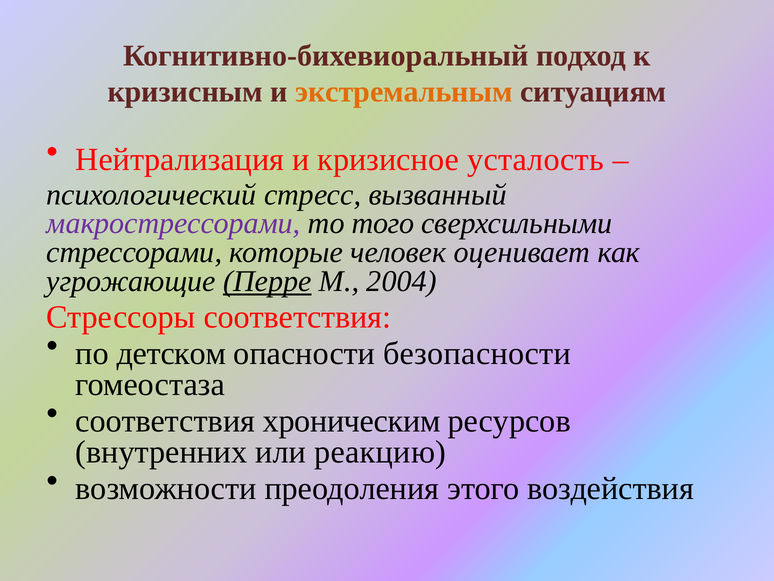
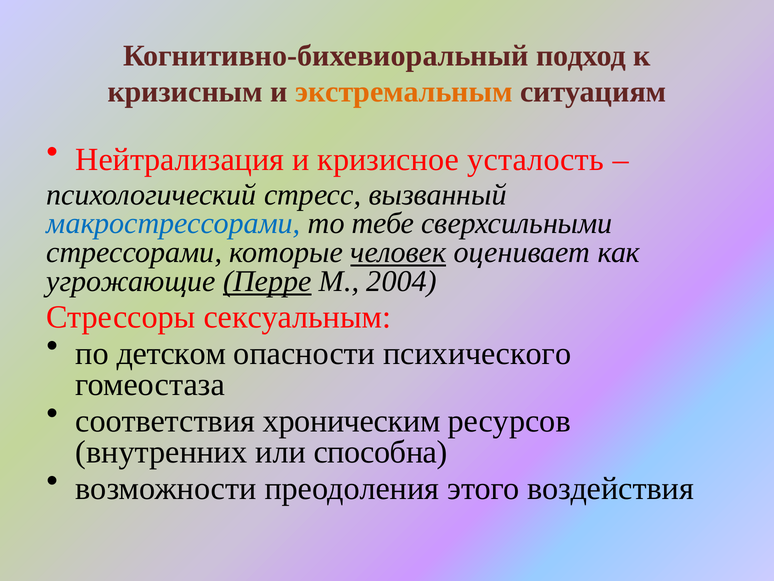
макрострессорами colour: purple -> blue (173, 223)
того: того -> тебе (383, 223)
человек underline: none -> present (398, 252)
Стрессоры соответствия: соответствия -> сексуальным (297, 317)
безопасности: безопасности -> психического (477, 353)
реакцию: реакцию -> способна (381, 452)
